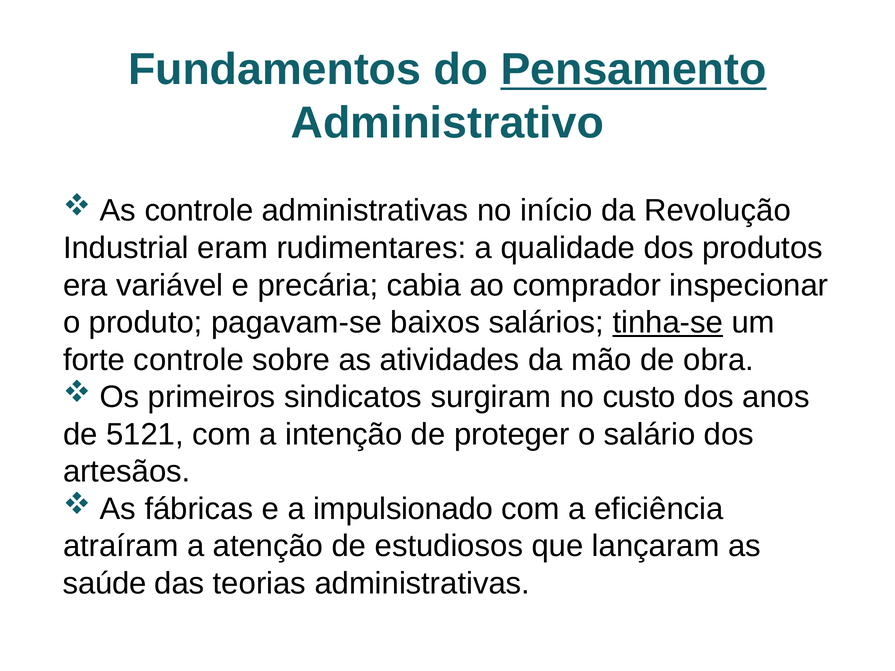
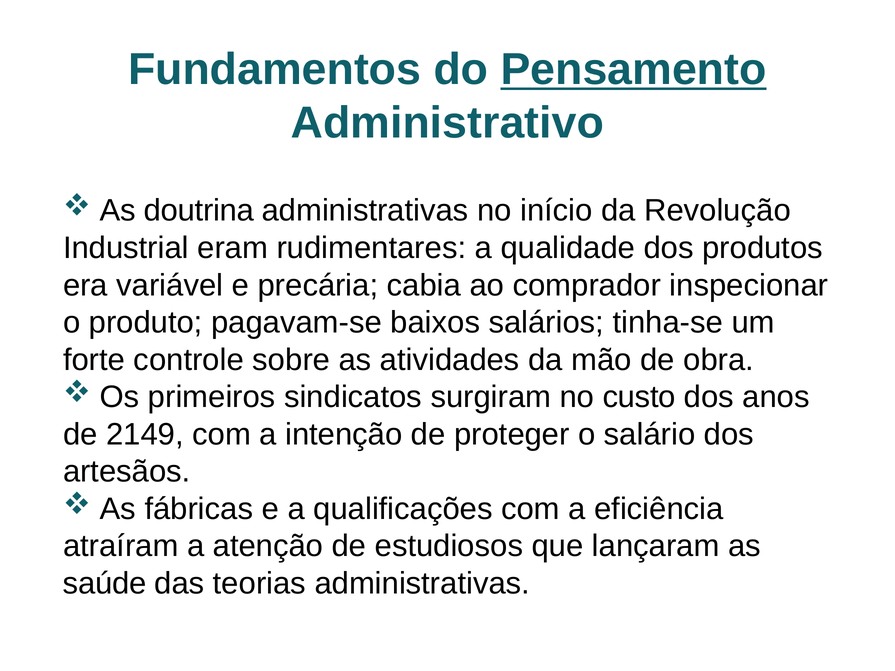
As controle: controle -> doutrina (199, 211)
tinha-se underline: present -> none (668, 323)
5121: 5121 -> 2149 (145, 434)
impulsionado: impulsionado -> qualificações (403, 509)
